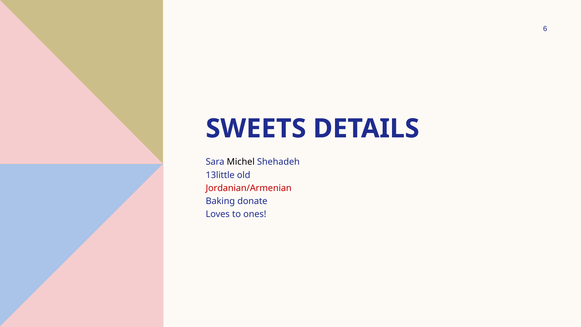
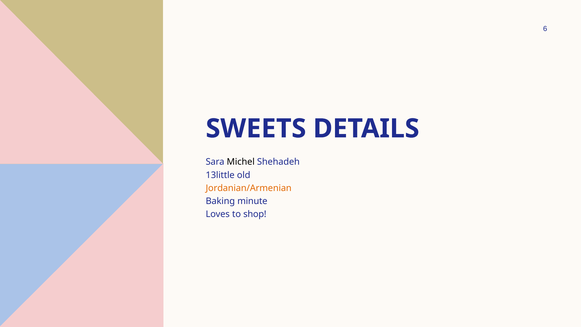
Jordanian/Armenian colour: red -> orange (249, 188)
donate: donate -> minute (252, 201)
ones: ones -> shop (255, 214)
